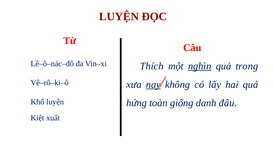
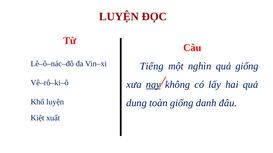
Thích: Thích -> Tiếng (152, 66)
nghìn underline: present -> none (200, 66)
quả trong: trong -> giống (247, 66)
hứng: hứng -> dung (137, 103)
